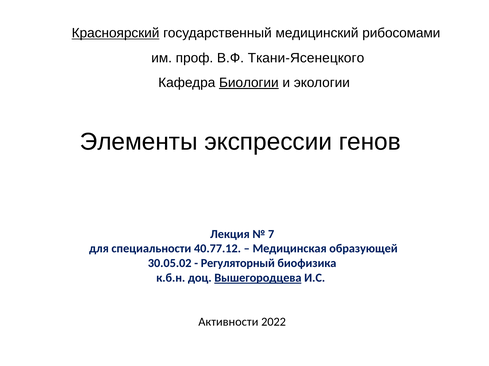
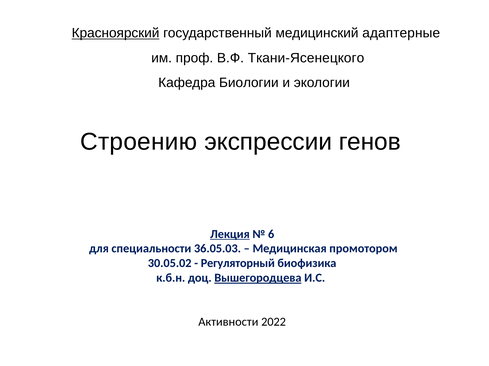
рибосомами: рибосомами -> адаптерные (401, 33)
Биологии underline: present -> none (249, 83)
Элементы: Элементы -> Строению (139, 142)
Лекция underline: none -> present (230, 234)
7: 7 -> 6 (271, 234)
40.77.12: 40.77.12 -> 36.05.03 (218, 249)
образующей: образующей -> промотором (363, 249)
